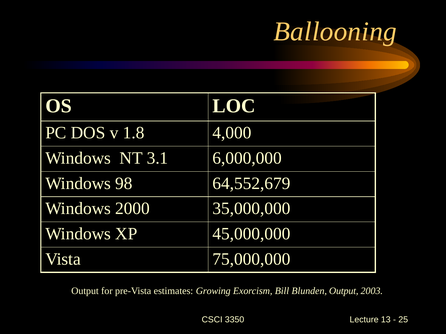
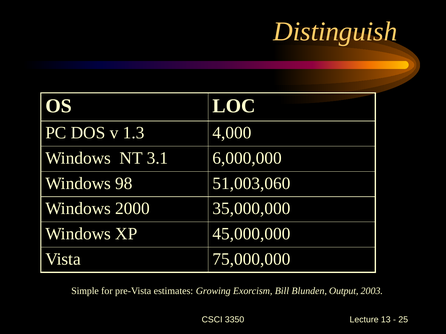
Ballooning: Ballooning -> Distinguish (335, 32)
1.8: 1.8 -> 1.3 (134, 133)
64,552,679: 64,552,679 -> 51,003,060 (252, 184)
Output: Output -> Simple (85, 291)
